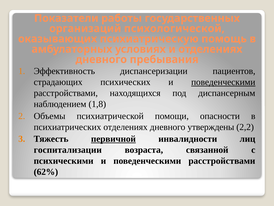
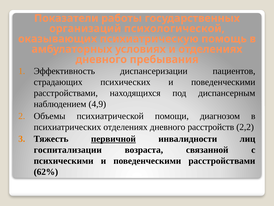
поведенческими underline: present -> none (223, 82)
1,8: 1,8 -> 4,9 (97, 104)
опасности: опасности -> диагнозом (220, 116)
утверждены: утверждены -> расстройств (211, 127)
